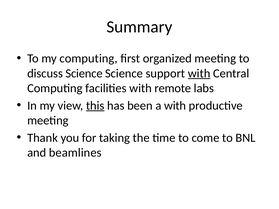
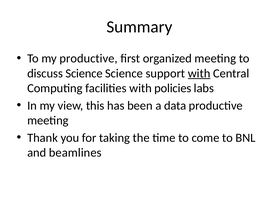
my computing: computing -> productive (89, 59)
remote: remote -> policies (173, 88)
this underline: present -> none (95, 106)
a with: with -> data (175, 106)
